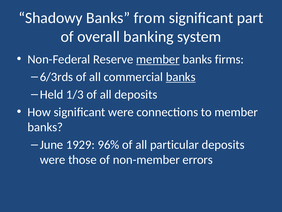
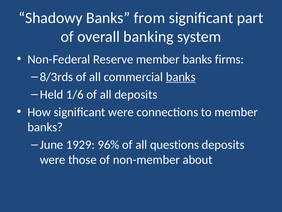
member underline: present -> none (158, 59)
6/3rds: 6/3rds -> 8/3rds (56, 77)
1/3: 1/3 -> 1/6 (75, 94)
particular: particular -> questions (174, 144)
errors: errors -> about (198, 159)
